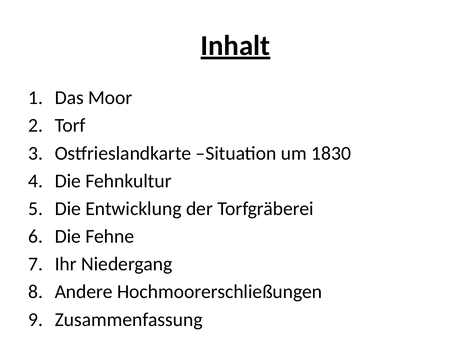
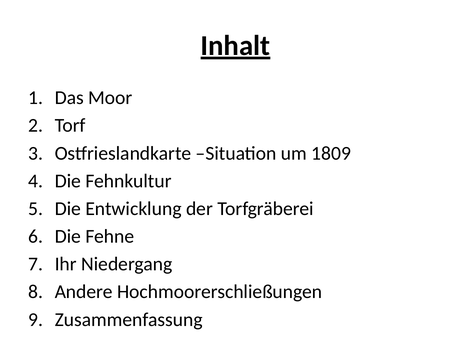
1830: 1830 -> 1809 (331, 153)
